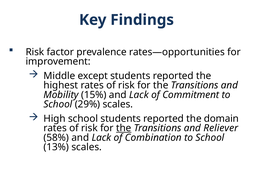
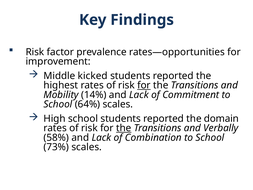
except: except -> kicked (93, 76)
for underline: none -> present (144, 85)
15%: 15% -> 14% (94, 95)
29%: 29% -> 64% (87, 104)
Reliever: Reliever -> Verbally (221, 128)
13%: 13% -> 73% (56, 147)
